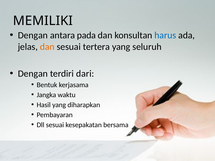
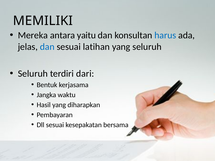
Dengan: Dengan -> Mereka (33, 35)
pada: pada -> yaitu (86, 35)
dan colour: orange -> blue (47, 47)
tertera: tertera -> latihan (96, 47)
Dengan: Dengan -> Seluruh (33, 74)
